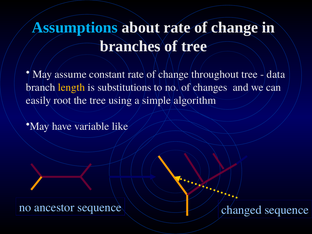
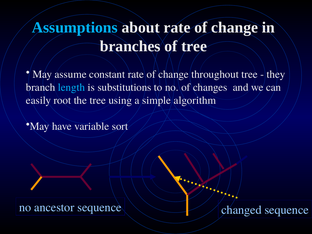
data: data -> they (276, 74)
length colour: yellow -> light blue (71, 87)
like: like -> sort (120, 126)
